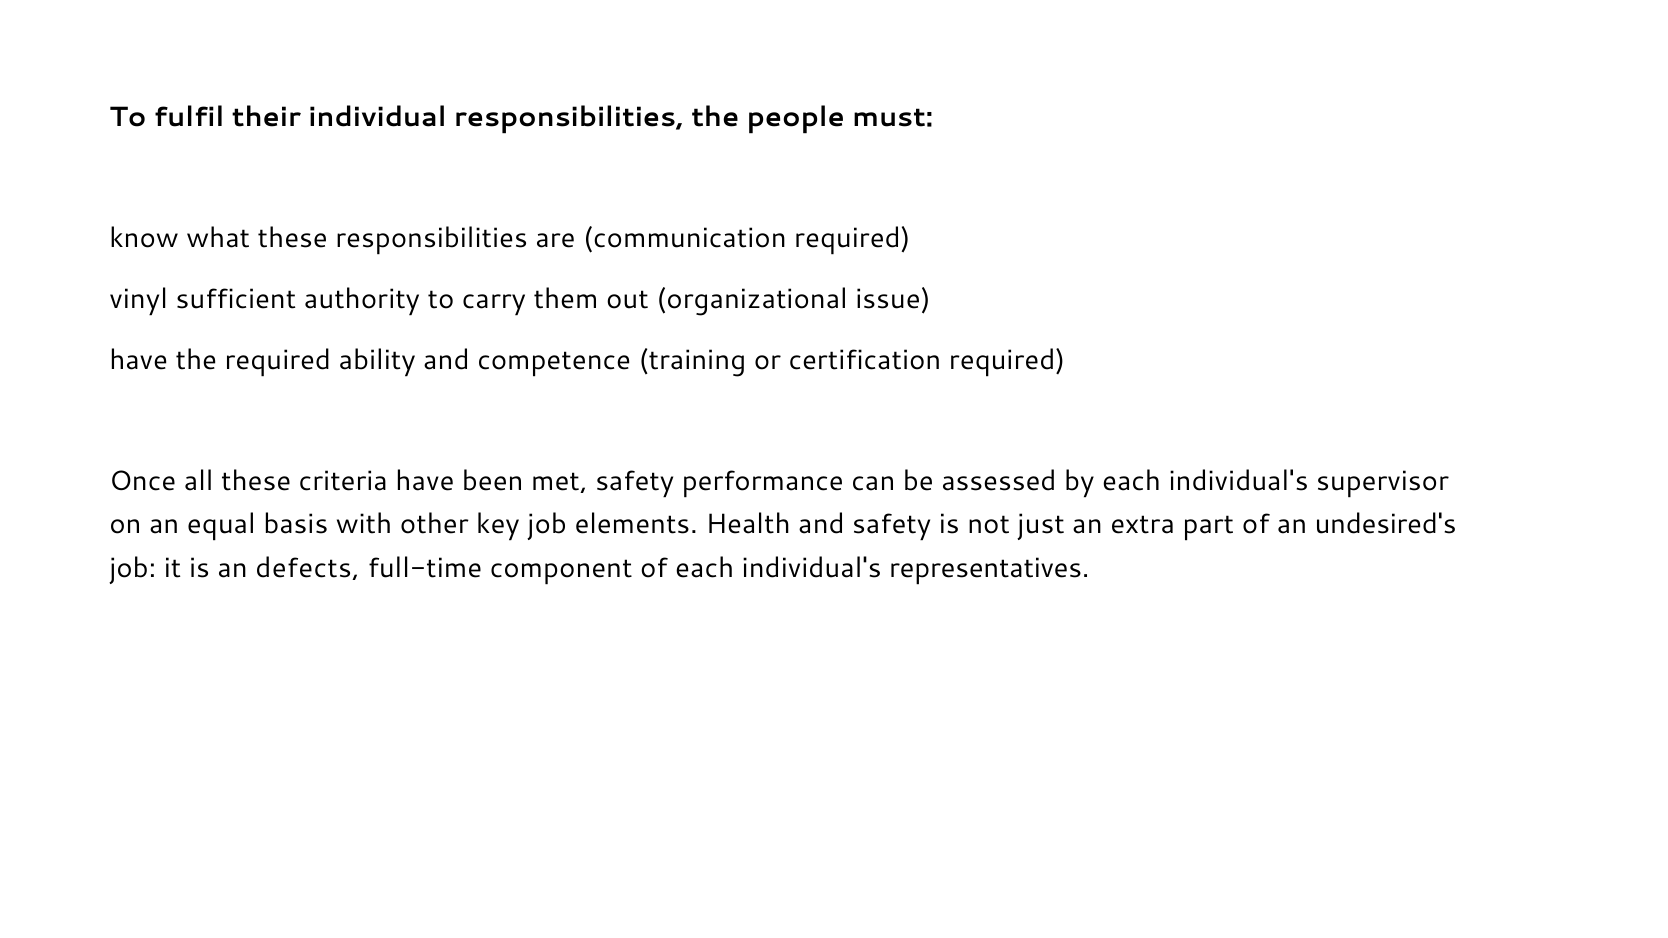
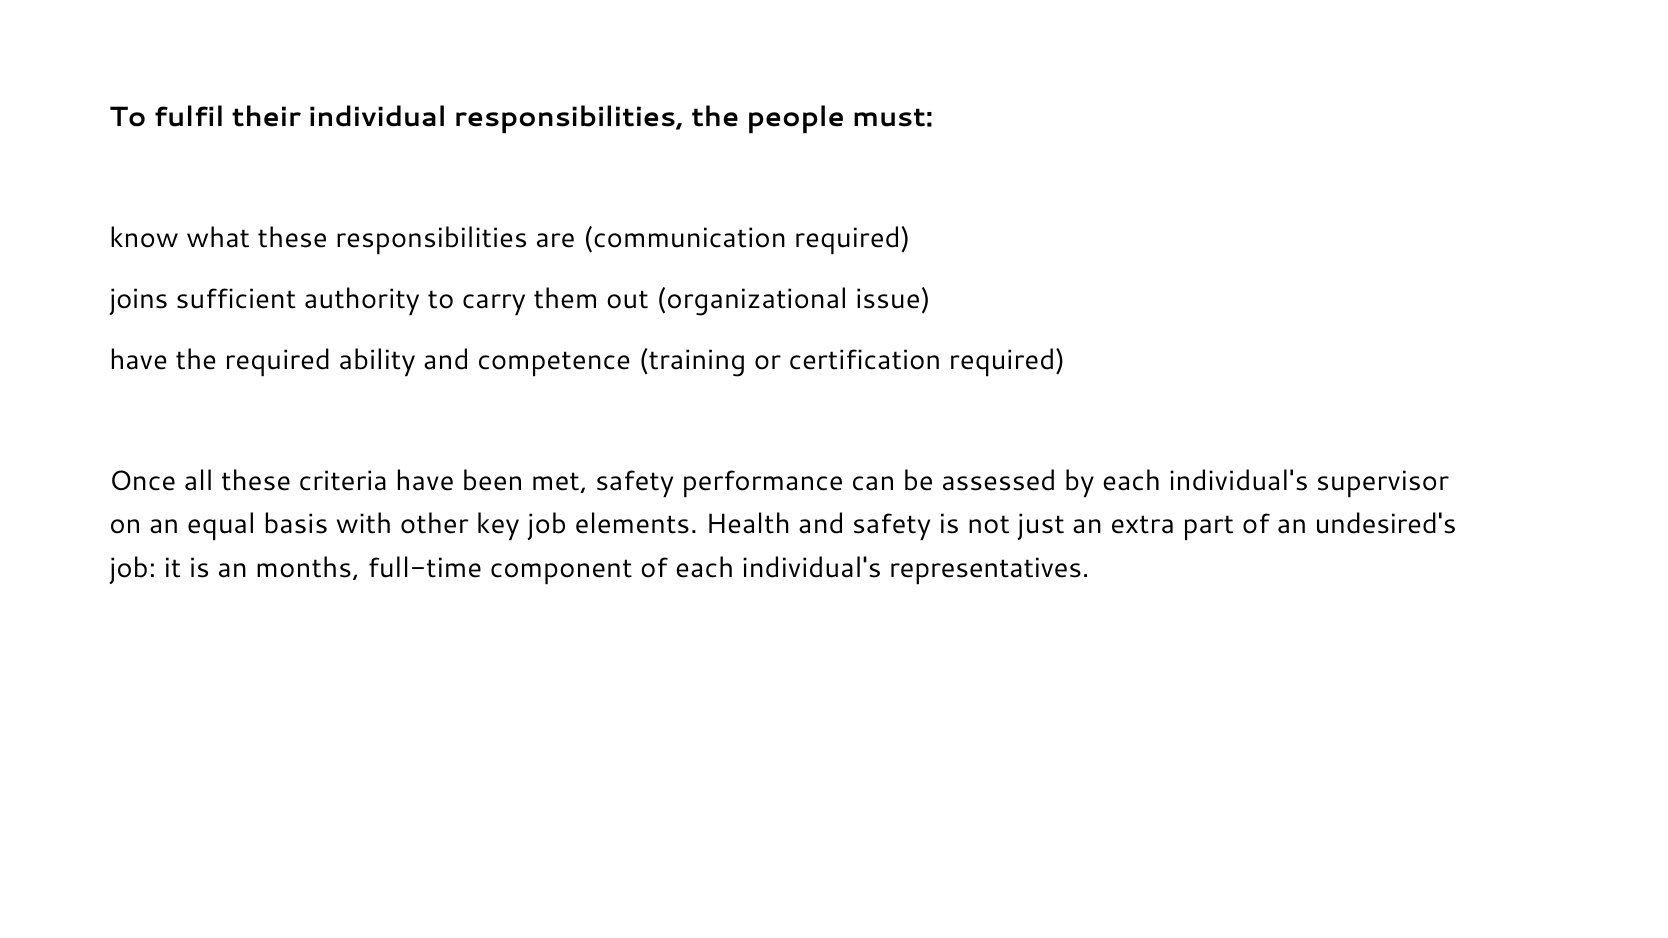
vinyl: vinyl -> joins (139, 299)
defects: defects -> months (308, 568)
